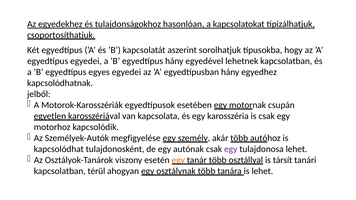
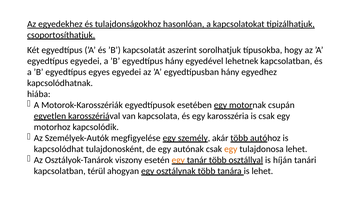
jelből: jelből -> hiába (39, 94)
egy colour: purple -> orange (231, 149)
társít: társít -> híján (282, 160)
